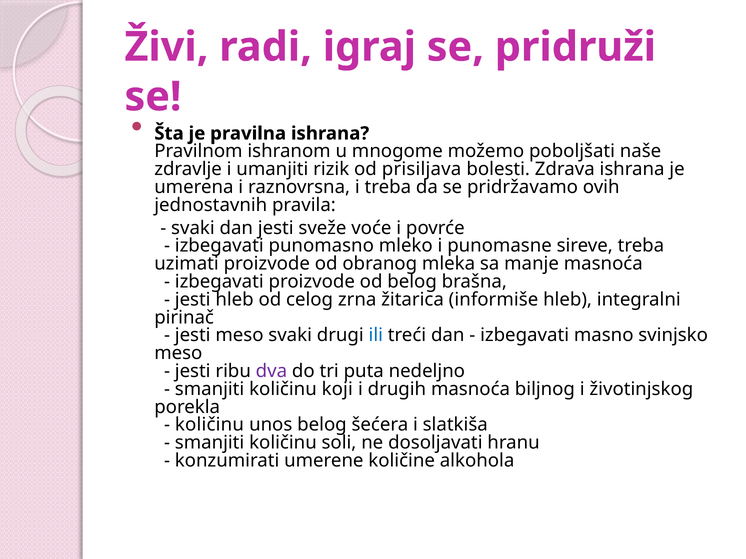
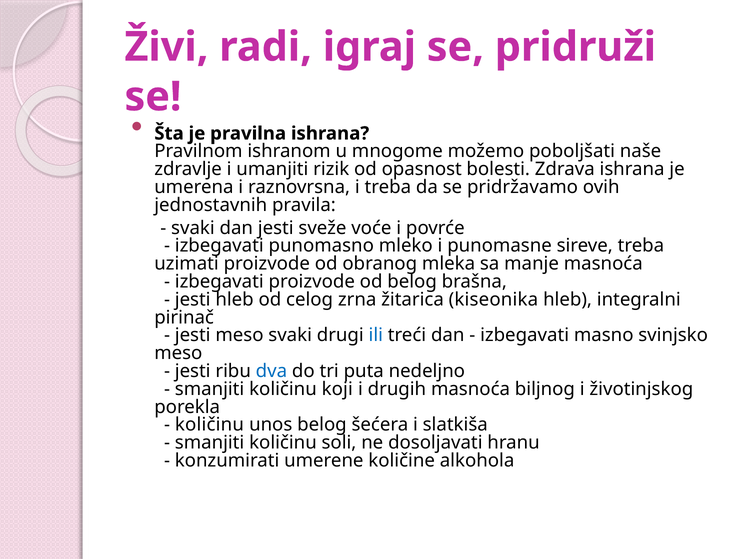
prisiljava: prisiljava -> opasnost (422, 169)
infоrmišе: infоrmišе -> kiseonika (493, 300)
dva colour: purple -> blue (271, 371)
